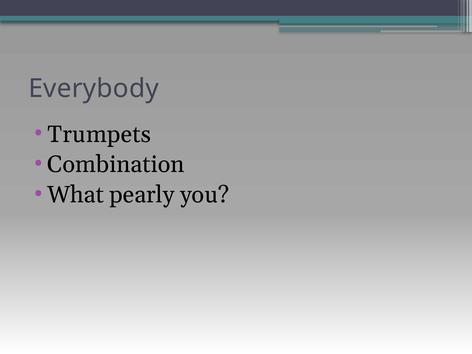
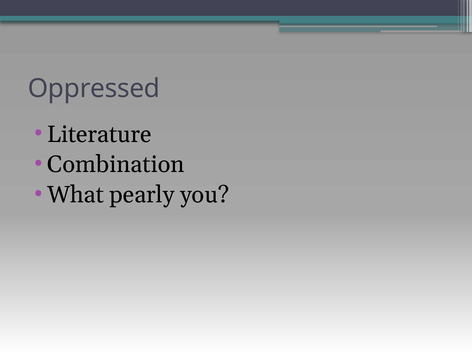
Everybody: Everybody -> Oppressed (94, 88)
Trumpets: Trumpets -> Literature (99, 134)
